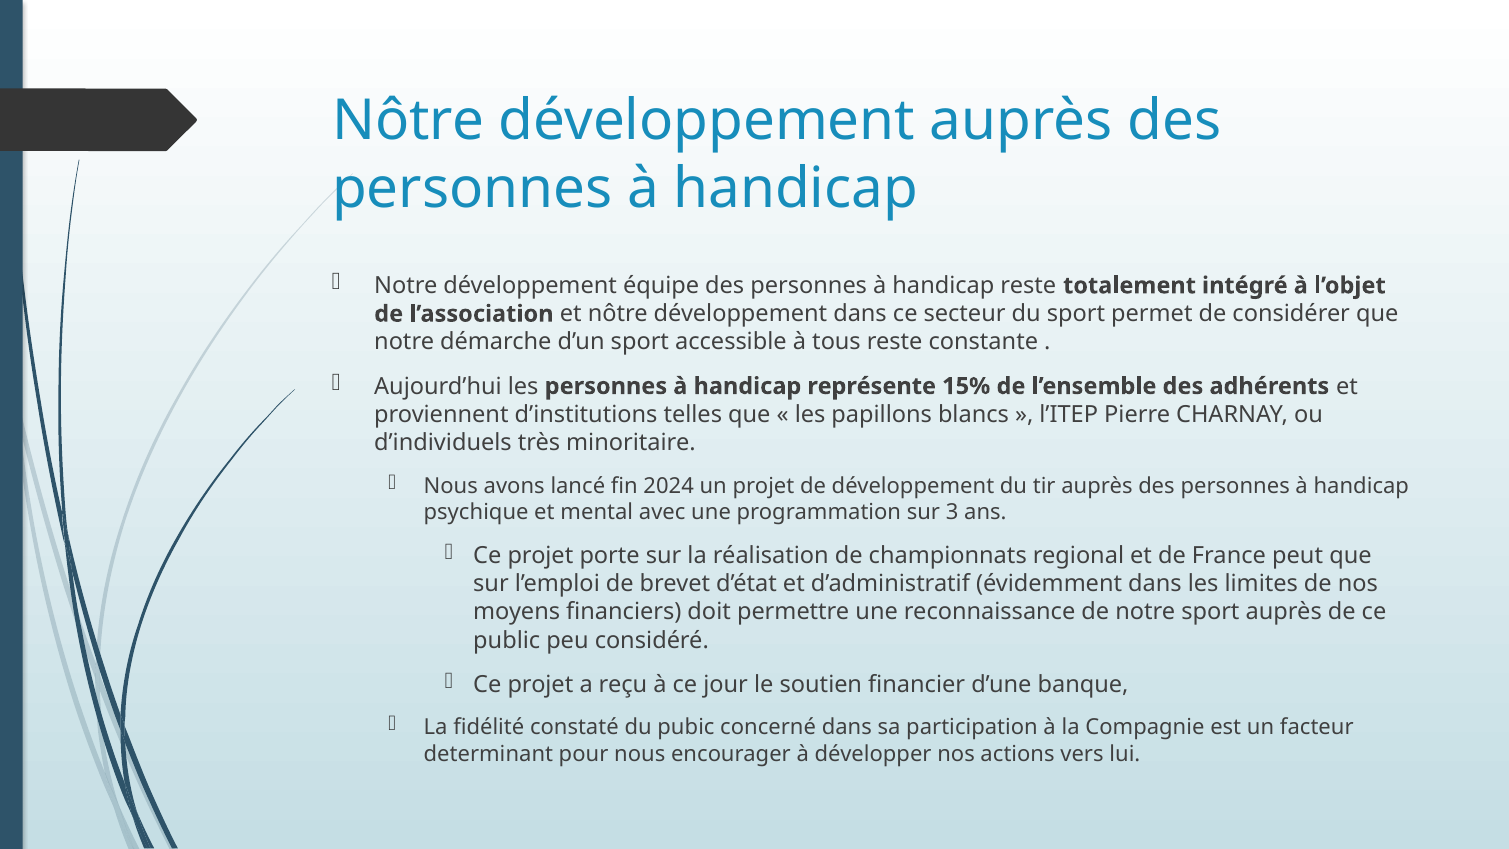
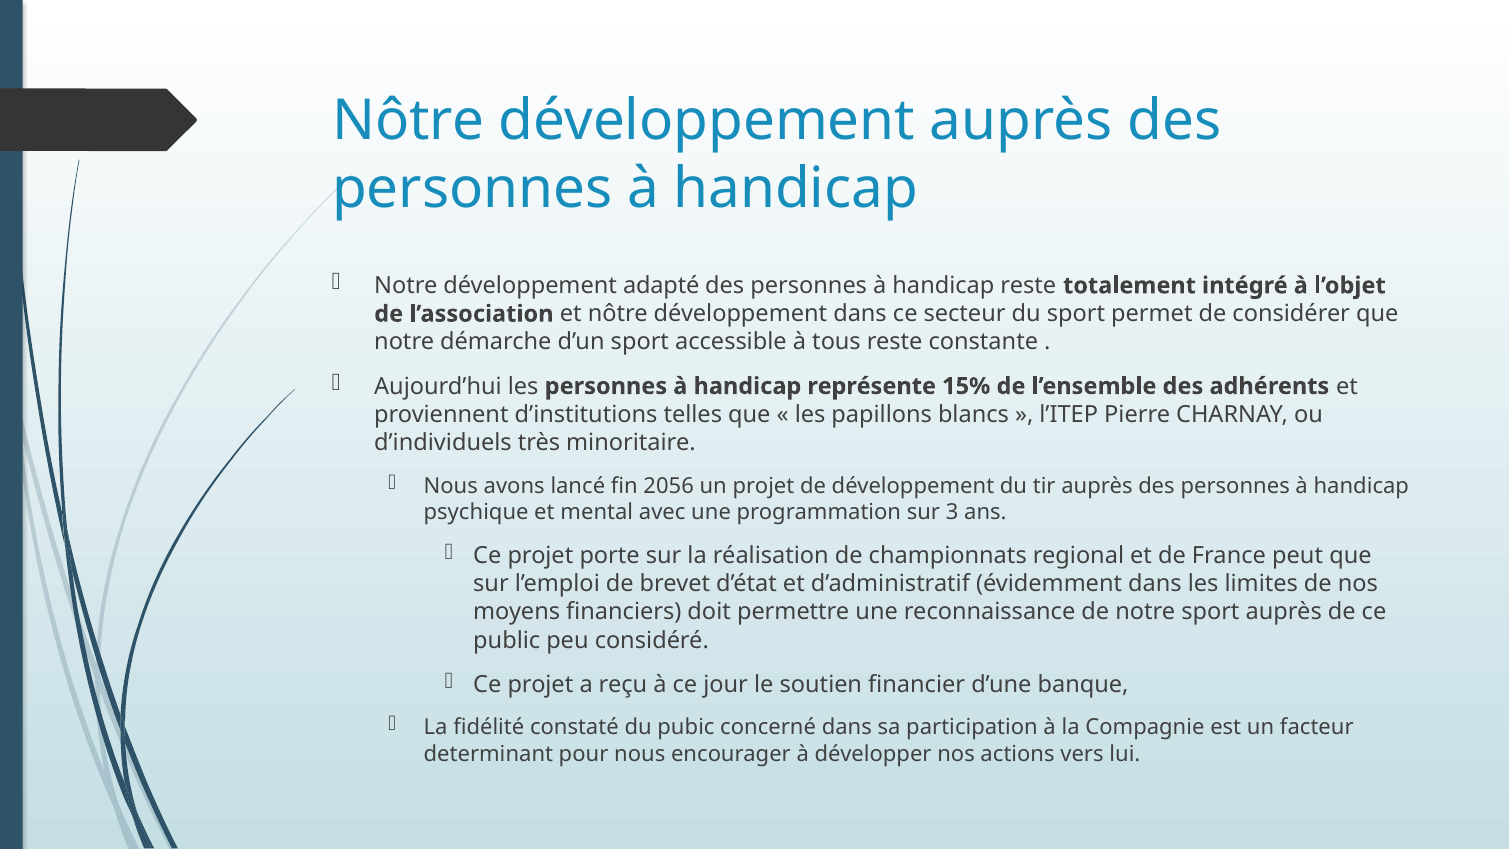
équipe: équipe -> adapté (661, 286)
2024: 2024 -> 2056 (669, 486)
